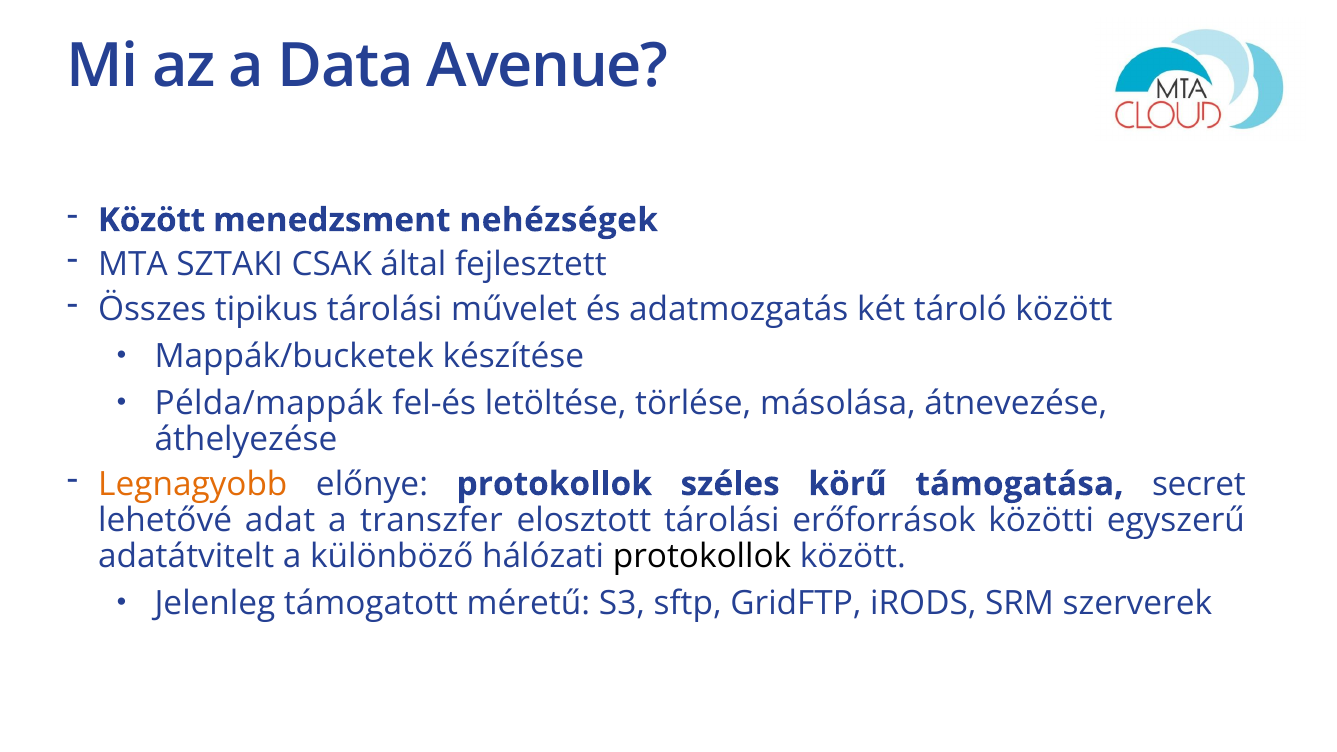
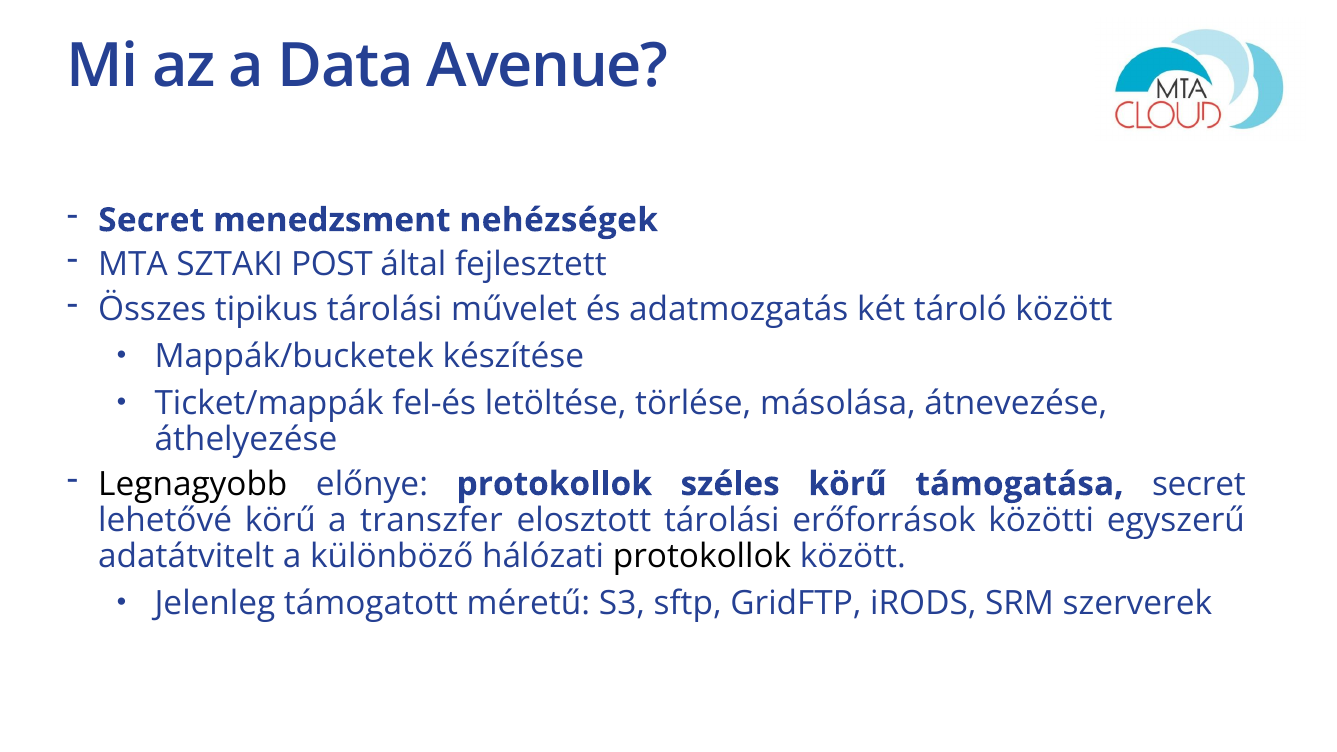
Között: Között -> Secret (151, 220)
CSAK: CSAK -> POST (332, 265)
Példa/mappák: Példa/mappák -> Ticket/mappák (269, 404)
Legnagyobb colour: orange -> black (193, 484)
lehetővé adat: adat -> körű (280, 520)
